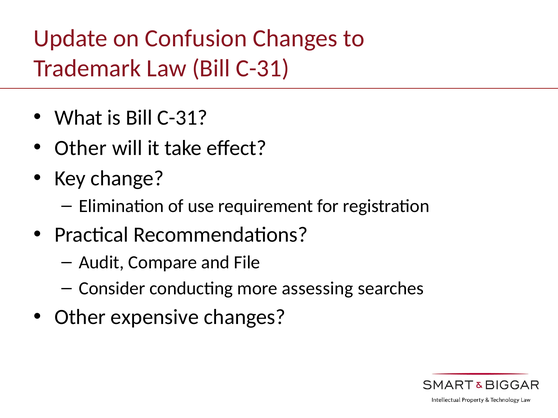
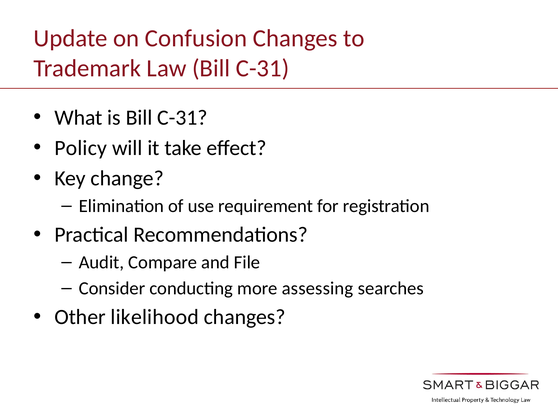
Other: Other -> Policy (81, 148)
expensive: expensive -> likelihood (155, 318)
